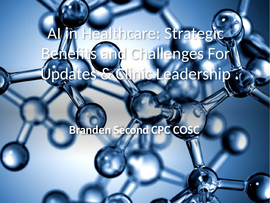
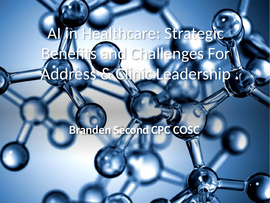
Updates: Updates -> Address (68, 74)
